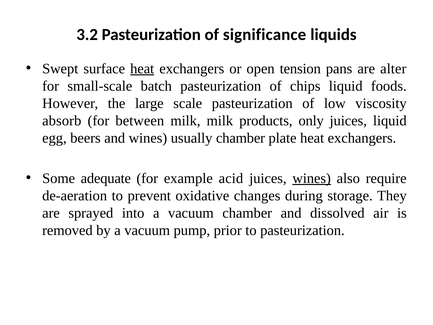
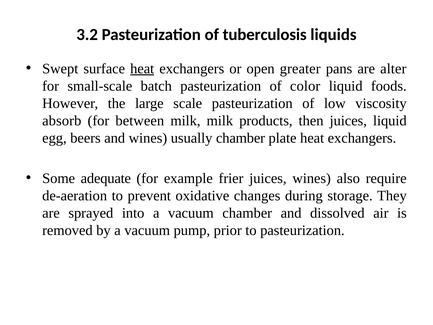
significance: significance -> tuberculosis (265, 35)
tension: tension -> greater (300, 69)
chips: chips -> color (305, 86)
only: only -> then (311, 120)
acid: acid -> frier (231, 178)
wines underline: present -> none (312, 178)
